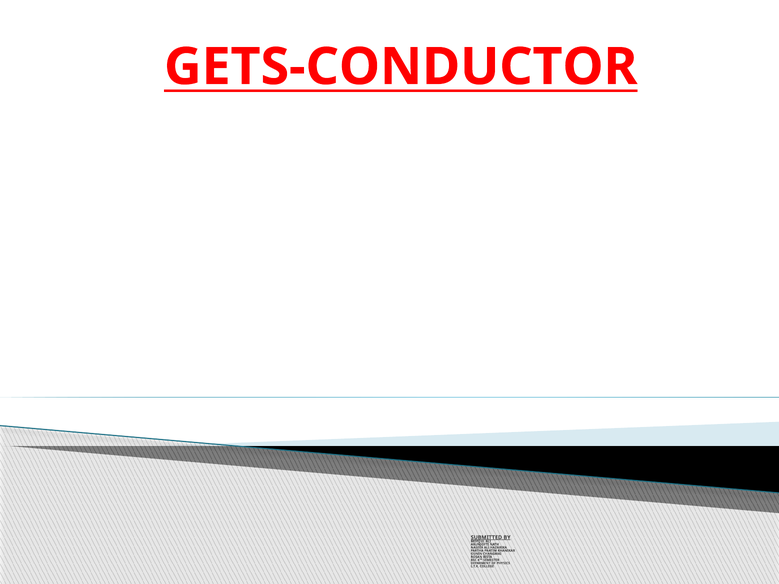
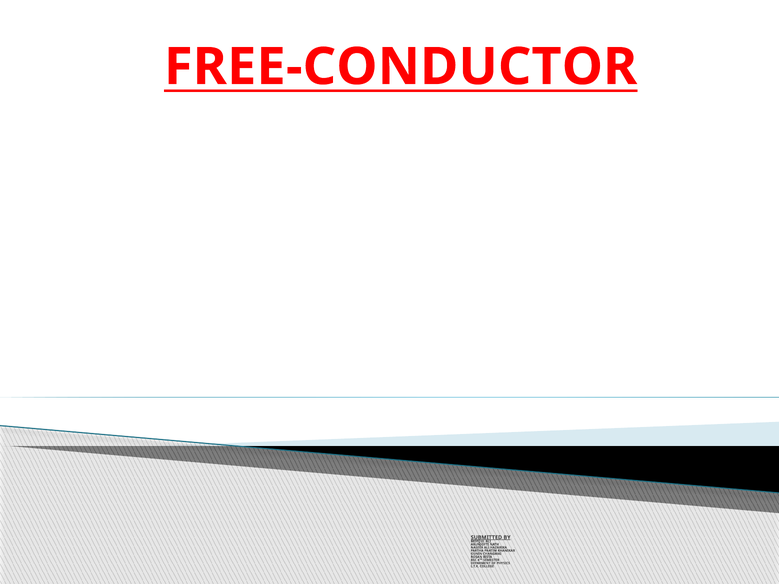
GETS-CONDUCTOR: GETS-CONDUCTOR -> FREE-CONDUCTOR (401, 67)
